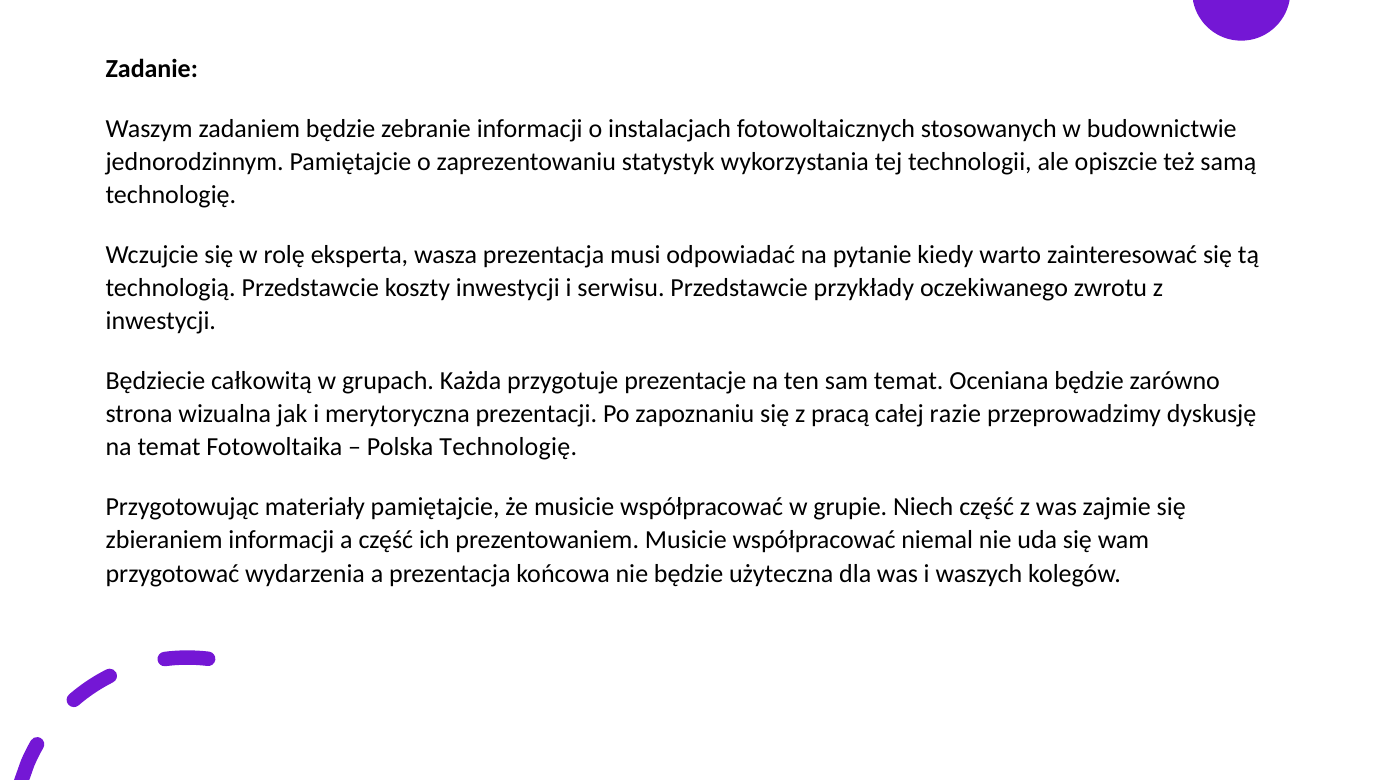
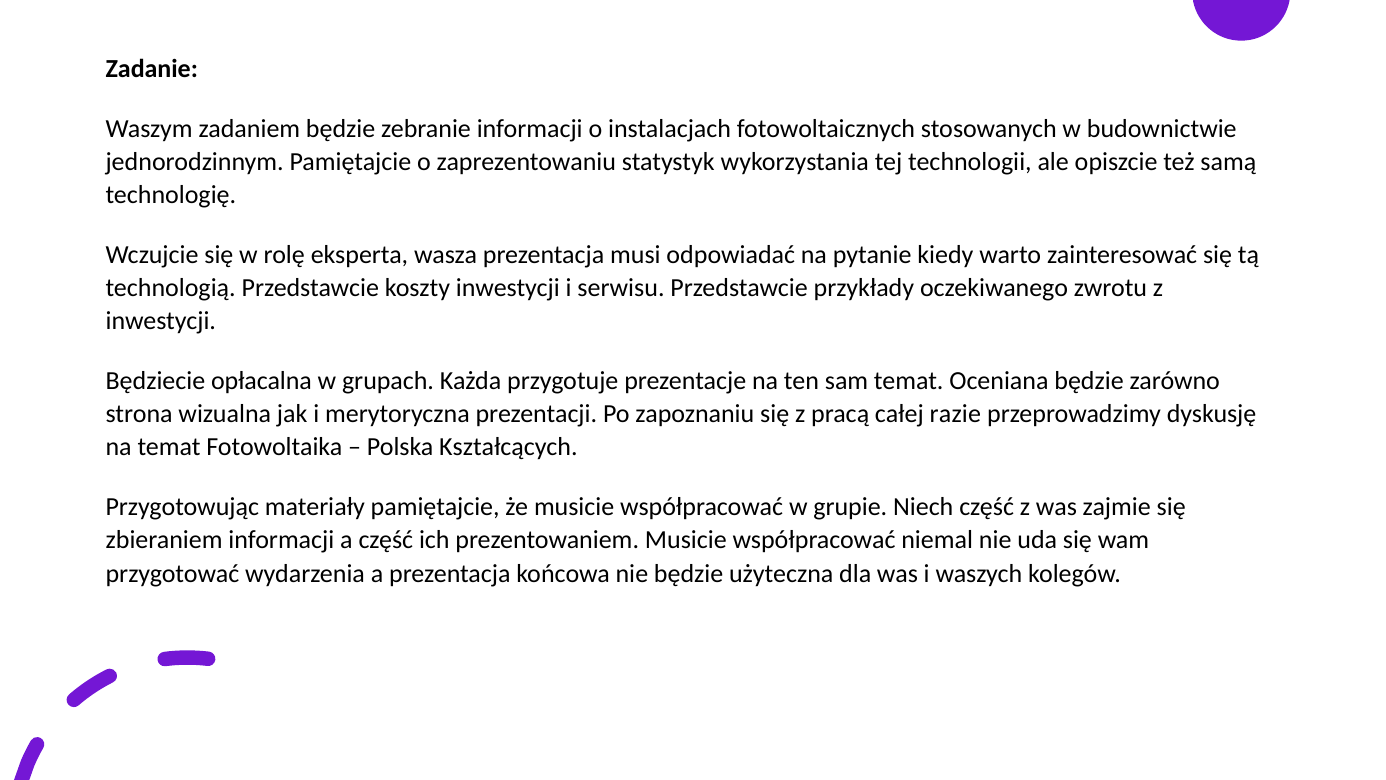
całkowitą: całkowitą -> opłacalna (261, 380)
Polska Technologię: Technologię -> Kształcących (508, 447)
